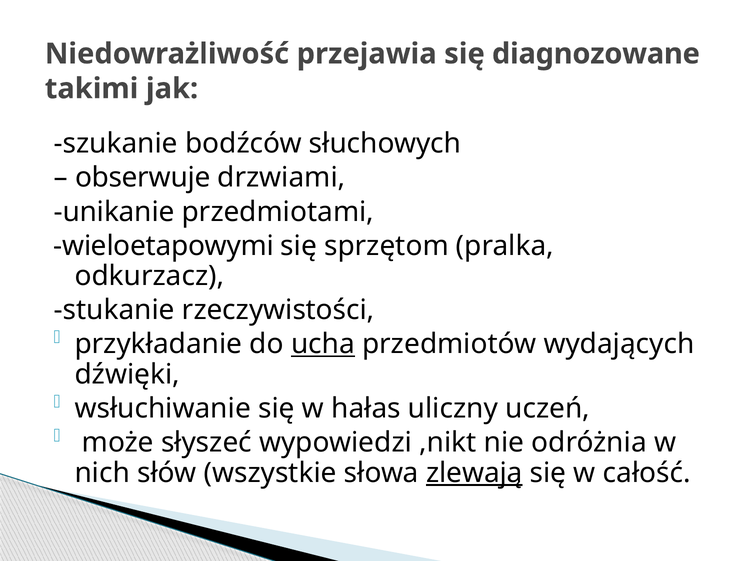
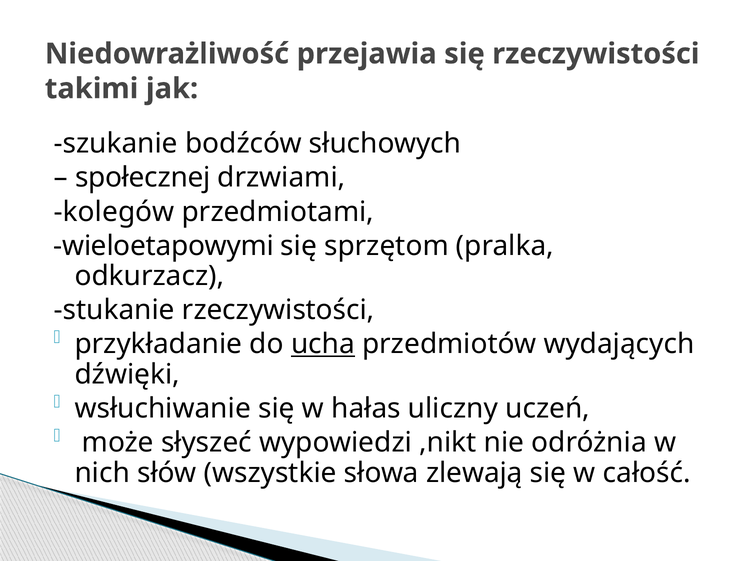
się diagnozowane: diagnozowane -> rzeczywistości (596, 54)
obserwuje: obserwuje -> społecznej (143, 178)
unikanie: unikanie -> kolegów (114, 212)
zlewają underline: present -> none (474, 473)
